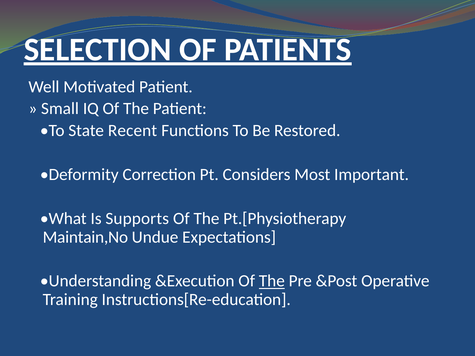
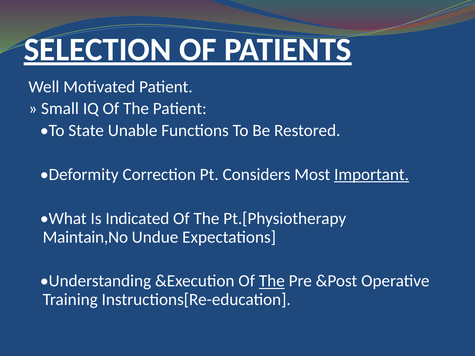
Recent: Recent -> Unable (133, 131)
Important underline: none -> present (372, 175)
Supports: Supports -> Indicated (137, 219)
